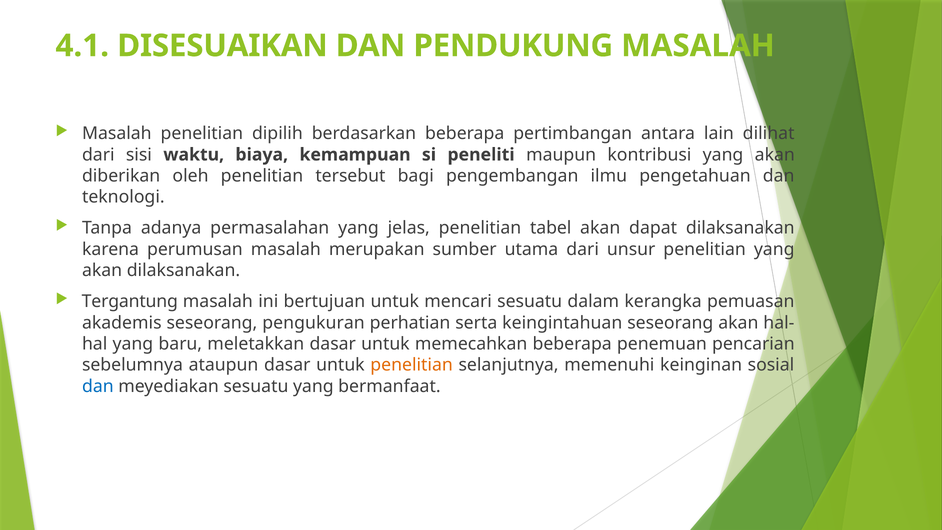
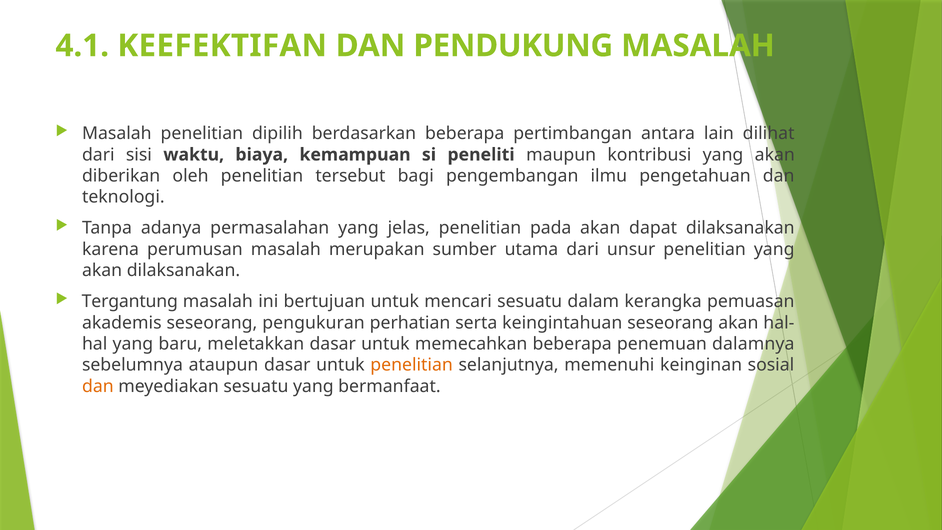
DISESUAIKAN: DISESUAIKAN -> KEEFEKTIFAN (222, 46)
tabel: tabel -> pada (551, 228)
pencarian: pencarian -> dalamnya (753, 344)
dan colour: blue -> orange (98, 386)
